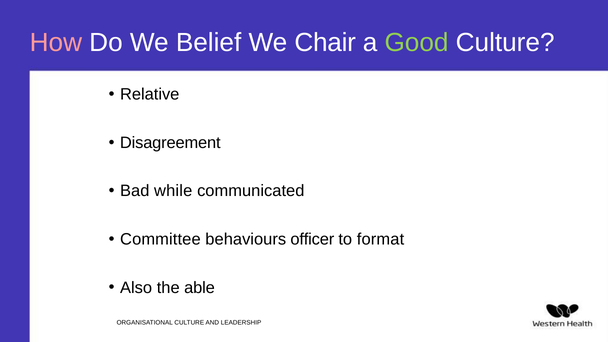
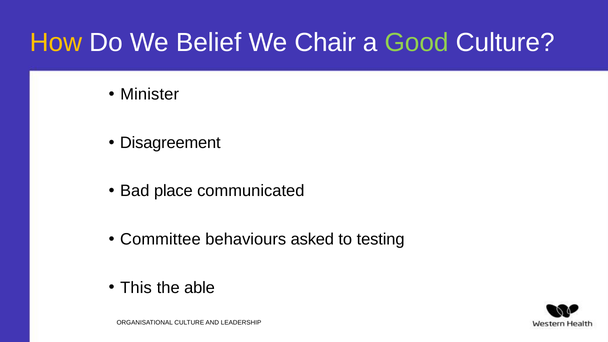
How colour: pink -> yellow (56, 42)
Relative: Relative -> Minister (150, 95)
while: while -> place (173, 191)
officer: officer -> asked (312, 239)
format: format -> testing (381, 239)
Also: Also -> This (136, 288)
